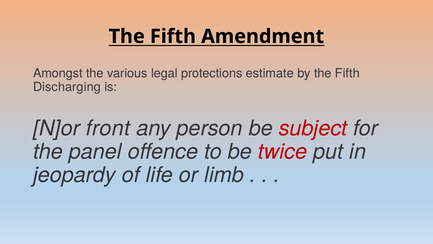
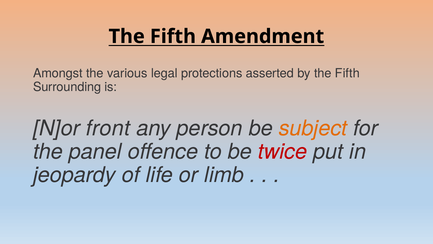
estimate: estimate -> asserted (270, 73)
Discharging: Discharging -> Surrounding (67, 87)
subject colour: red -> orange (313, 128)
